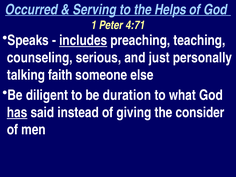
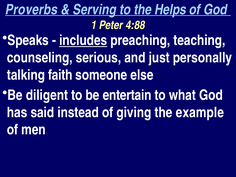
Occurred: Occurred -> Proverbs (31, 10)
4:71: 4:71 -> 4:88 (135, 25)
duration: duration -> entertain (127, 95)
has underline: present -> none (17, 112)
consider: consider -> example (200, 112)
